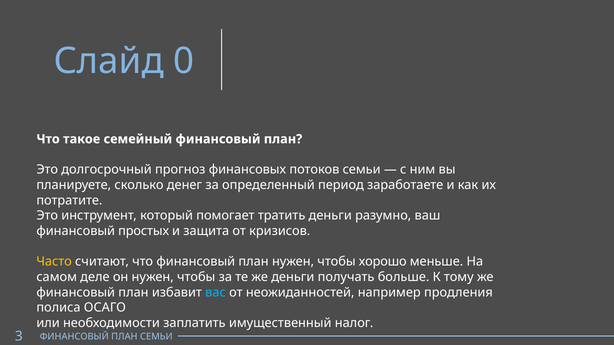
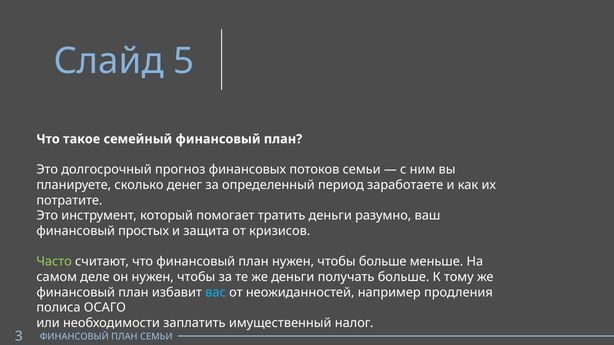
0: 0 -> 5 (184, 61)
Часто colour: yellow -> light green (54, 262)
чтобы хорошо: хорошо -> больше (383, 262)
